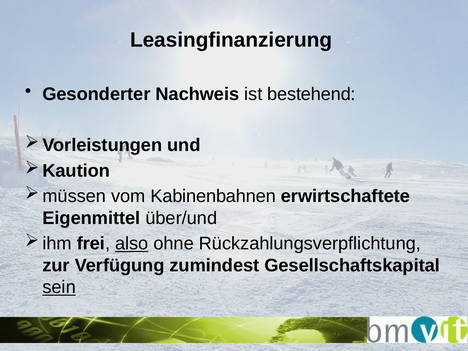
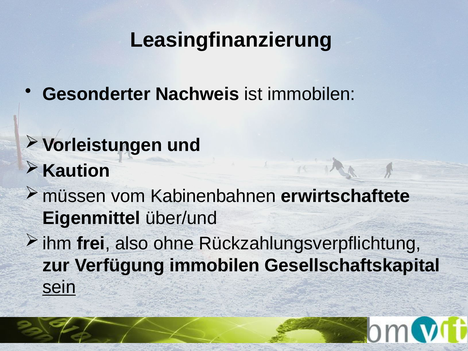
ist bestehend: bestehend -> immobilen (311, 94)
also underline: present -> none (132, 244)
Verfügung zumindest: zumindest -> immobilen (215, 265)
